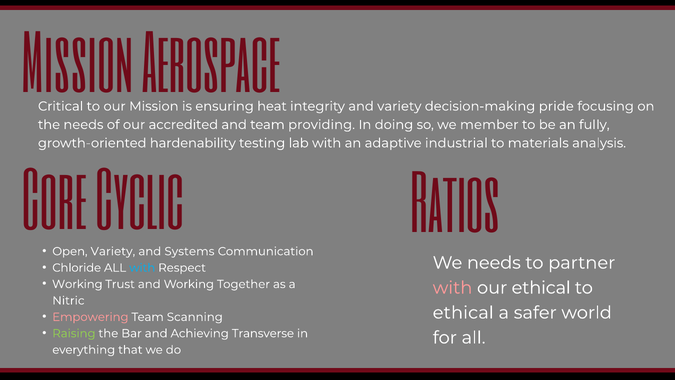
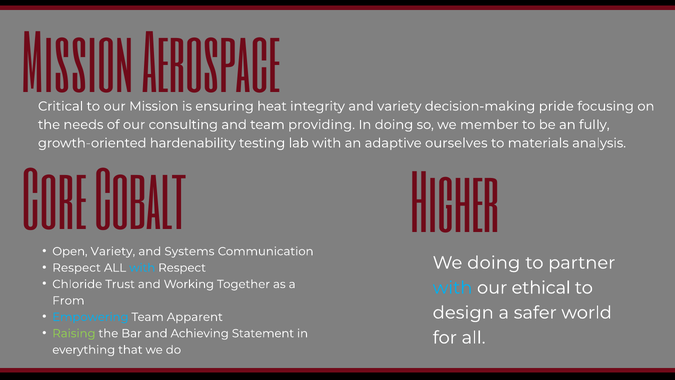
accredited: accredited -> consulting (183, 125)
industrial: industrial -> ourselves (456, 143)
Cyclic: Cyclic -> Cobalt (140, 205)
Ratios: Ratios -> Higher (455, 208)
We needs: needs -> doing (494, 263)
Chloride: Chloride -> Respect (77, 268)
Working: Working -> Chloride (77, 284)
with colour: pink -> light blue (453, 288)
Nitric: Nitric -> From (68, 300)
ethical: ethical -> design (463, 312)
Empowering colour: pink -> light blue (90, 317)
Scanning: Scanning -> Apparent (195, 317)
Transverse: Transverse -> Statement (263, 333)
